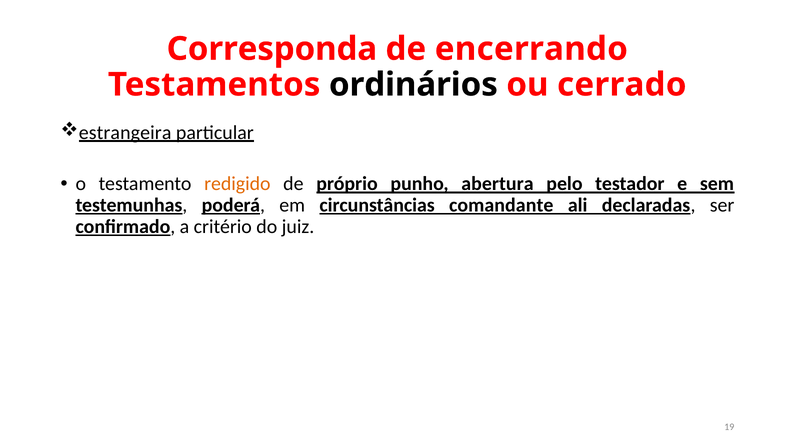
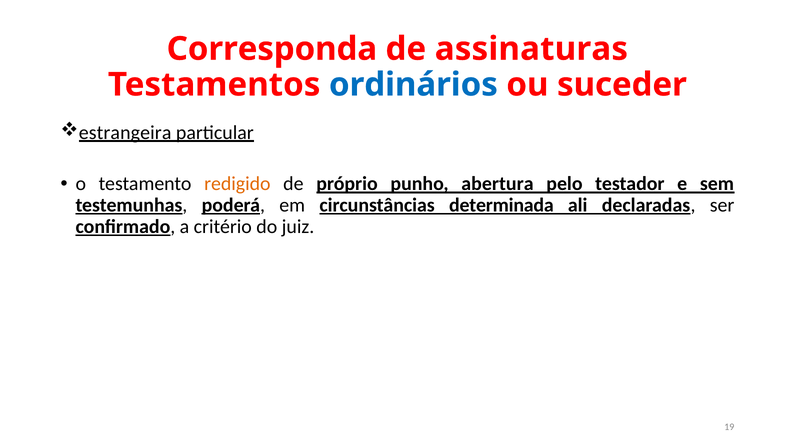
encerrando: encerrando -> assinaturas (531, 49)
ordinários colour: black -> blue (413, 85)
cerrado: cerrado -> suceder (622, 85)
comandante: comandante -> determinada (501, 205)
